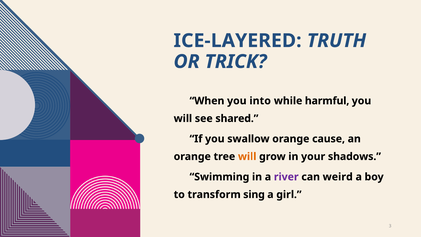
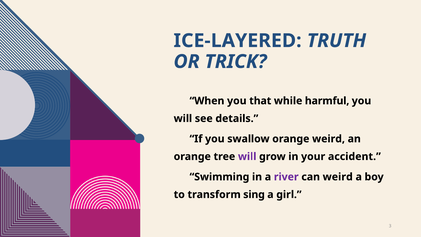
into: into -> that (260, 101)
shared: shared -> details (237, 118)
orange cause: cause -> weird (329, 139)
will colour: orange -> purple (247, 156)
shadows: shadows -> accident (354, 156)
